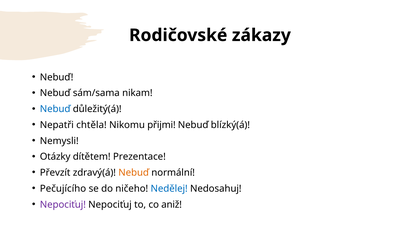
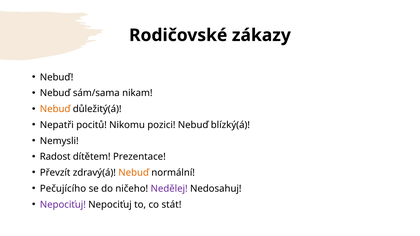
Nebuď colour: blue -> orange (55, 109)
chtěla: chtěla -> pocitů (92, 125)
přijmi: přijmi -> pozici (161, 125)
Otázky: Otázky -> Radost (55, 157)
Nedělej colour: blue -> purple (169, 189)
aniž: aniž -> stát (171, 205)
